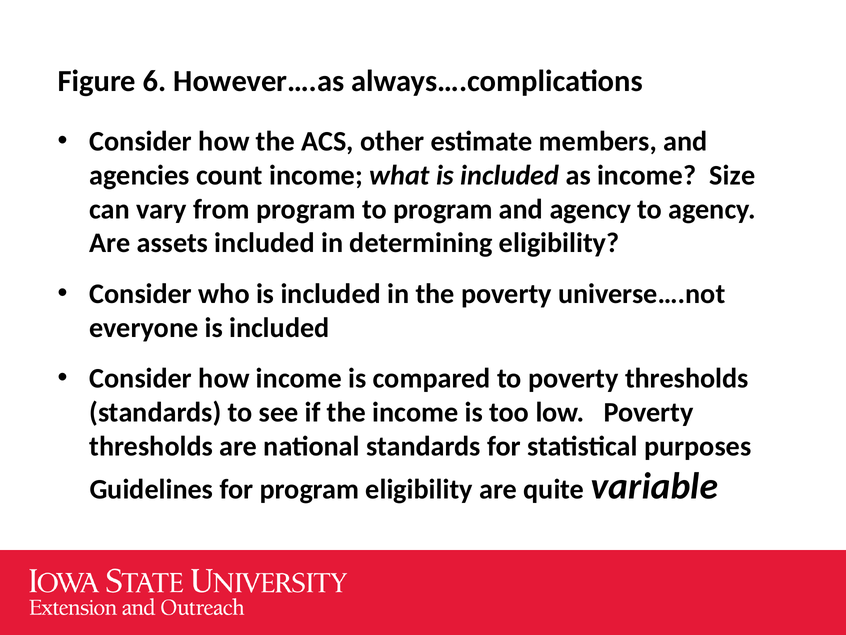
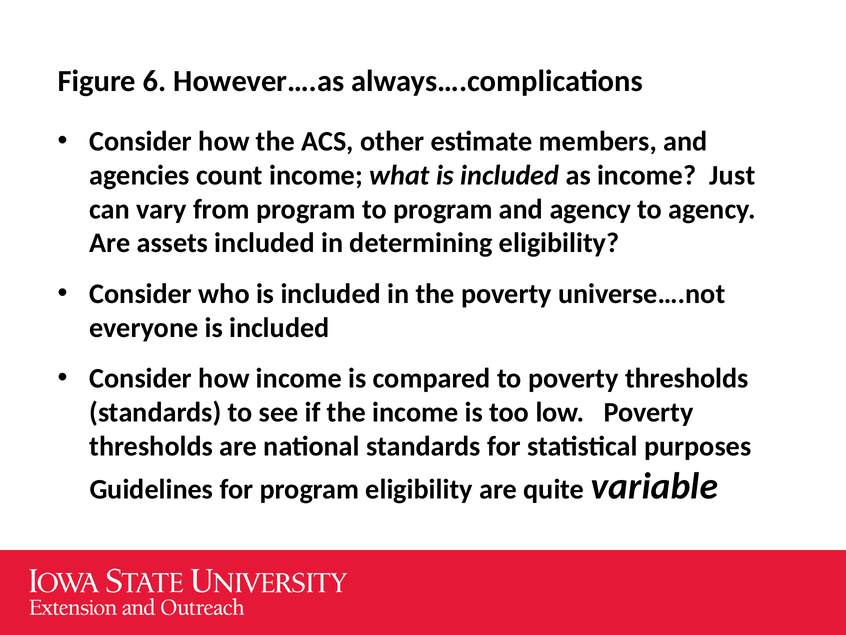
Size: Size -> Just (732, 175)
